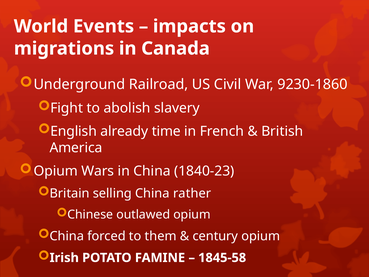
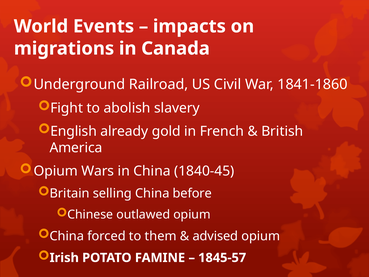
9230-1860: 9230-1860 -> 1841-1860 (312, 84)
time: time -> gold (166, 131)
1840-23: 1840-23 -> 1840-45 (204, 171)
rather: rather -> before (192, 193)
century: century -> advised (215, 236)
1845-58: 1845-58 -> 1845-57 (222, 258)
